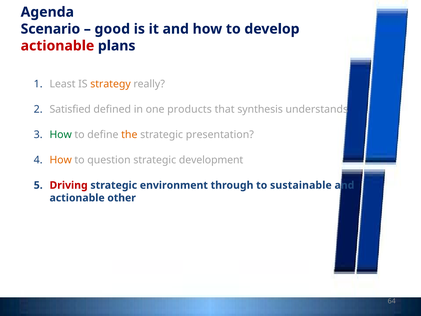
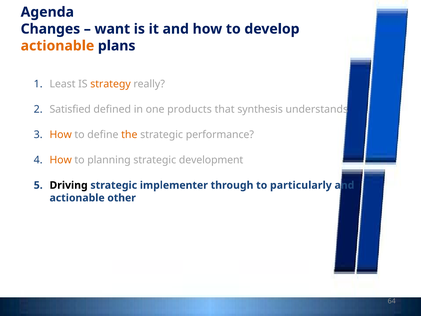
Scenario: Scenario -> Changes (50, 29)
good: good -> want (112, 29)
actionable colour: red -> orange (57, 46)
How colour: green -> orange (61, 135)
presentation: presentation -> performance (220, 135)
question: question -> planning (109, 160)
Driving colour: red -> black (69, 185)
environment: environment -> implementer (174, 185)
sustainable: sustainable -> particularly (301, 185)
